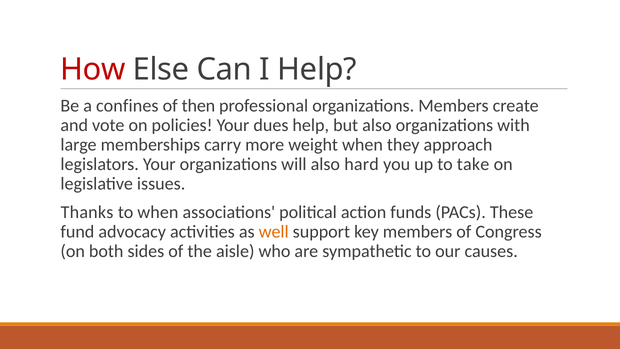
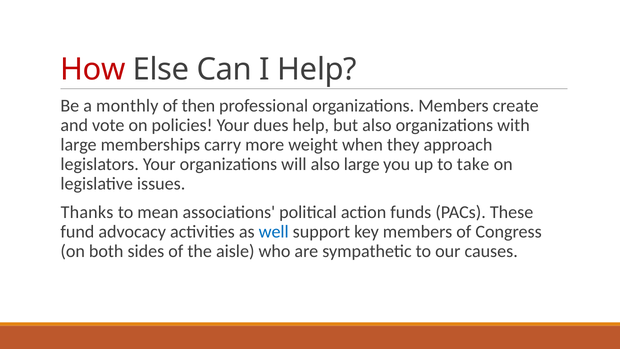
confines: confines -> monthly (127, 106)
also hard: hard -> large (362, 164)
to when: when -> mean (158, 212)
well colour: orange -> blue (274, 232)
